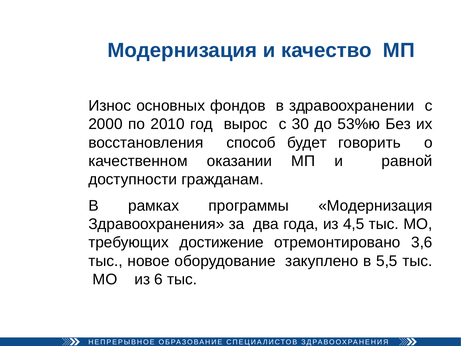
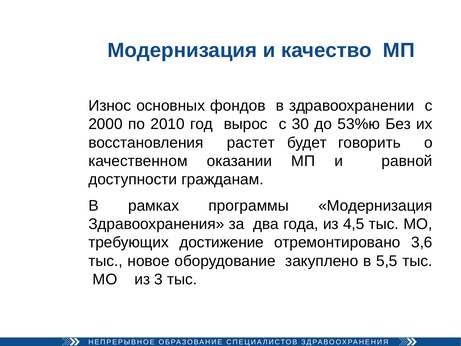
способ: способ -> растет (251, 143)
6: 6 -> 3 (159, 279)
